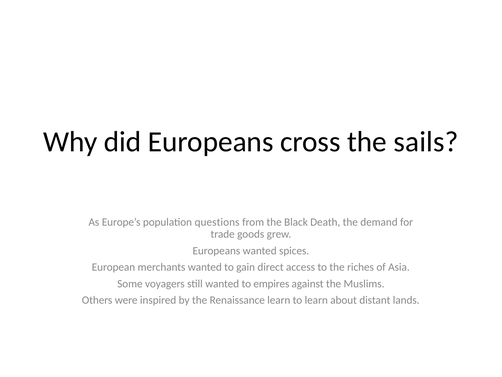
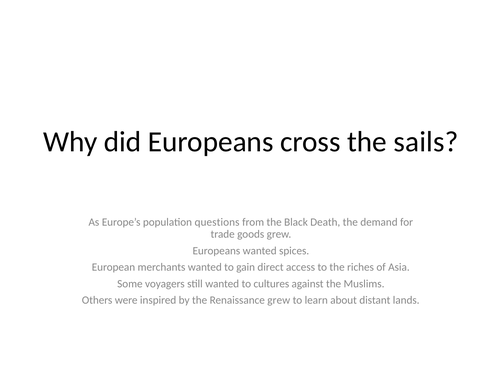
empires: empires -> cultures (271, 283)
Renaissance learn: learn -> grew (279, 300)
